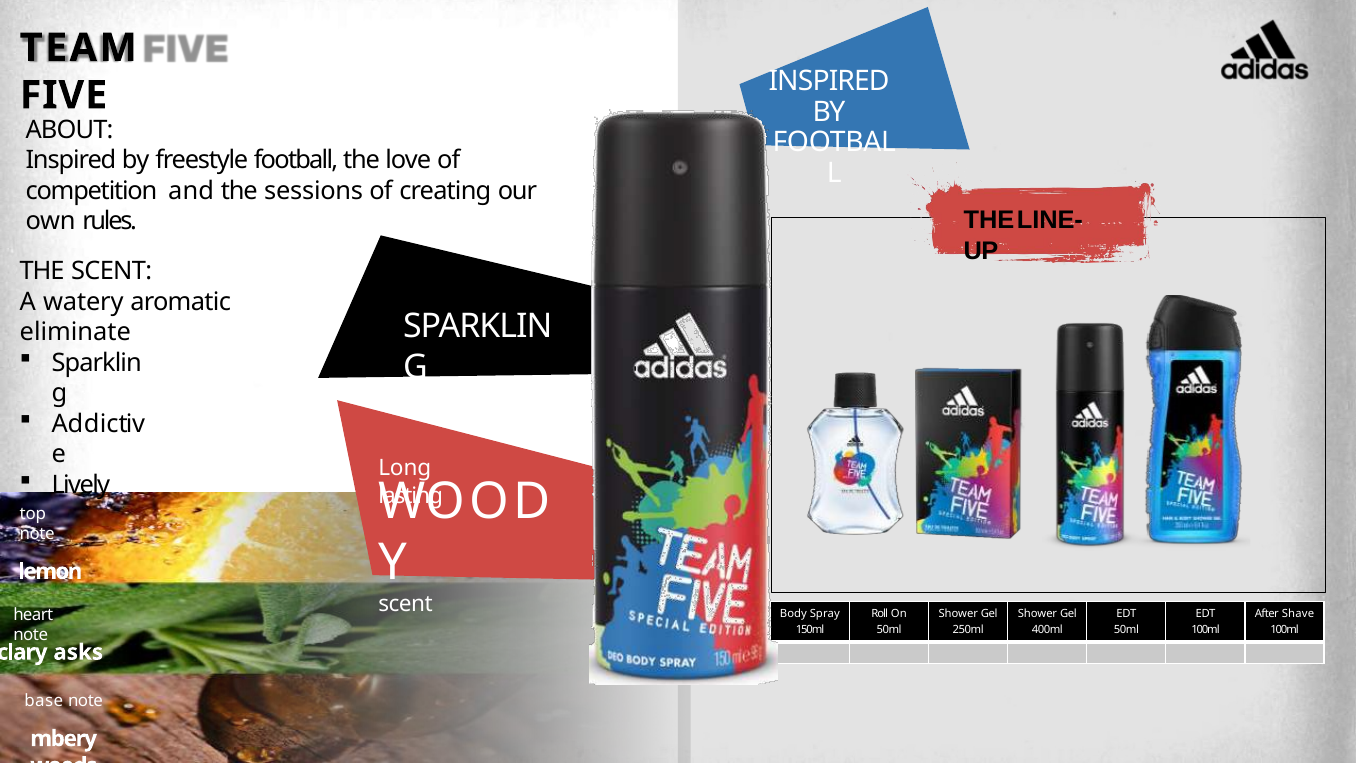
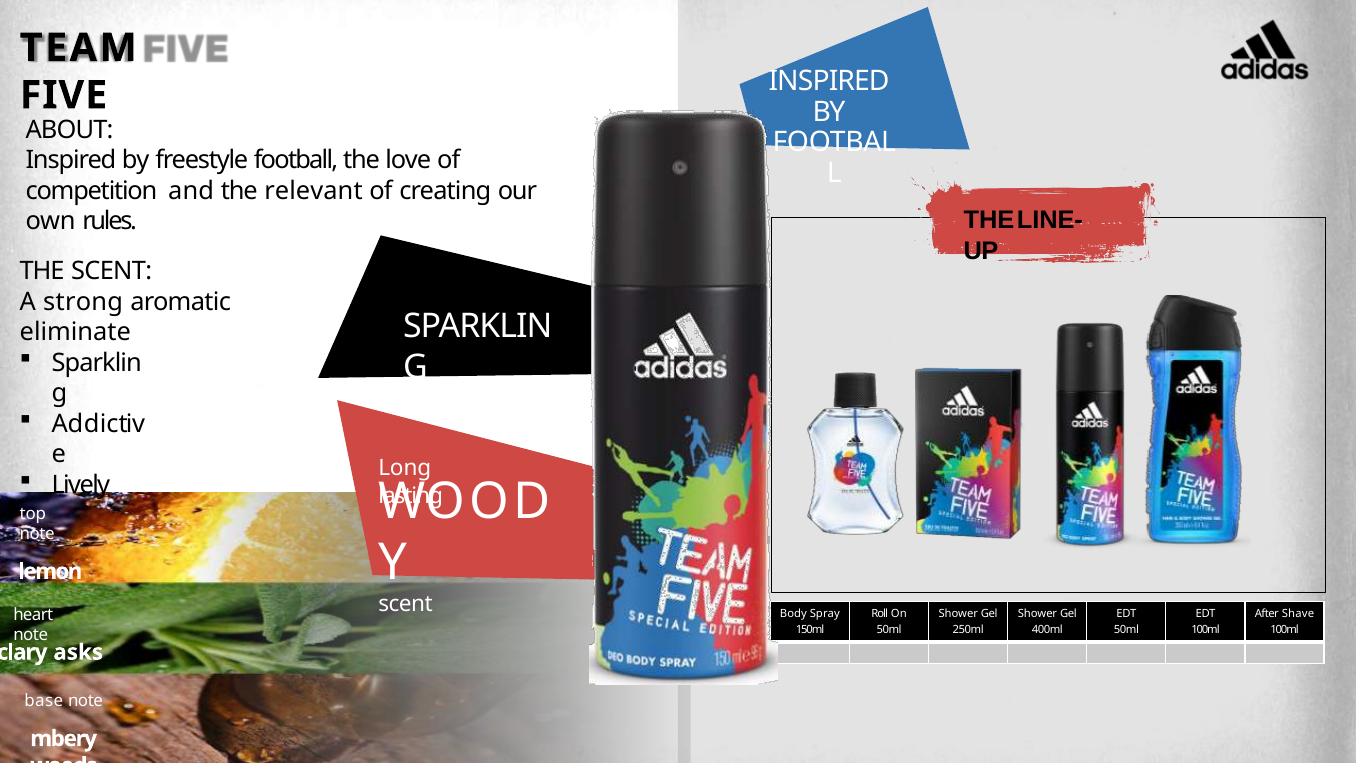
sessions: sessions -> relevant (314, 191)
watery: watery -> strong (83, 302)
